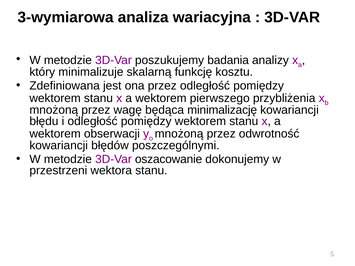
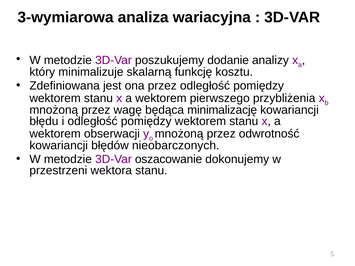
badania: badania -> dodanie (228, 60)
poszczególnymi: poszczególnymi -> nieobarczonych (176, 146)
